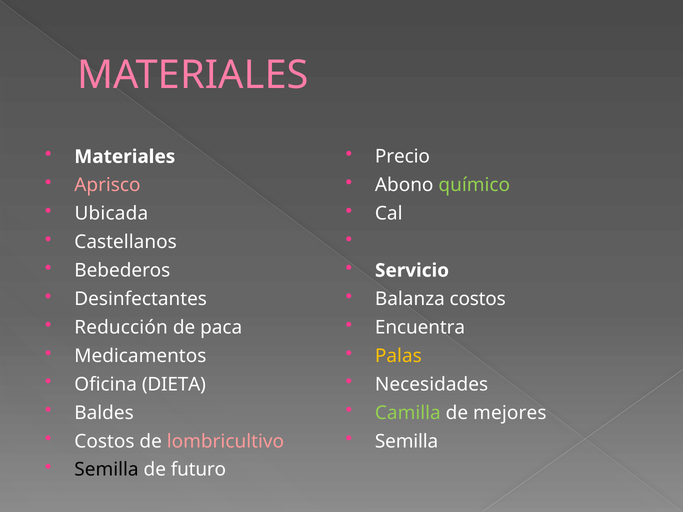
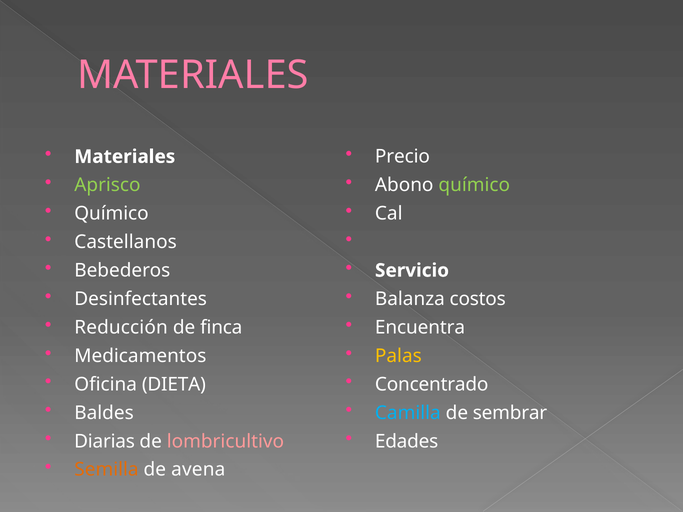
Aprisco colour: pink -> light green (107, 185)
Ubicada: Ubicada -> Químico (111, 214)
paca: paca -> finca (221, 328)
Necesidades: Necesidades -> Concentrado (432, 385)
Camilla colour: light green -> light blue (408, 413)
mejores: mejores -> sembrar (510, 413)
Costos: Costos -> Diarias (105, 441)
Semilla: Semilla -> Edades (407, 441)
Semilla colour: black -> orange (106, 470)
futuro: futuro -> avena (198, 470)
